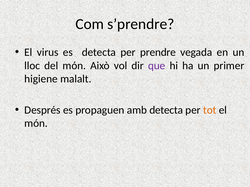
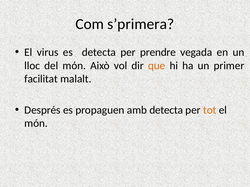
s’prendre: s’prendre -> s’primera (141, 24)
que colour: purple -> orange (157, 66)
higiene: higiene -> facilitat (41, 79)
